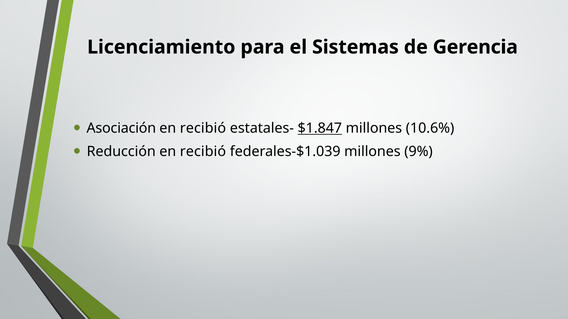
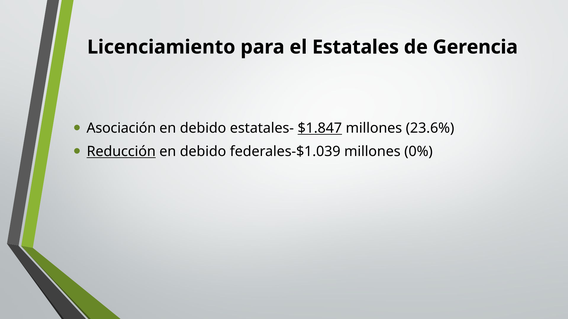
Sistemas: Sistemas -> Estatales (356, 47)
recibió: recibió -> debido (203, 128)
10.6%: 10.6% -> 23.6% (430, 128)
Reducción underline: none -> present (121, 152)
recibió: recibió -> debido (203, 152)
9%: 9% -> 0% (419, 152)
